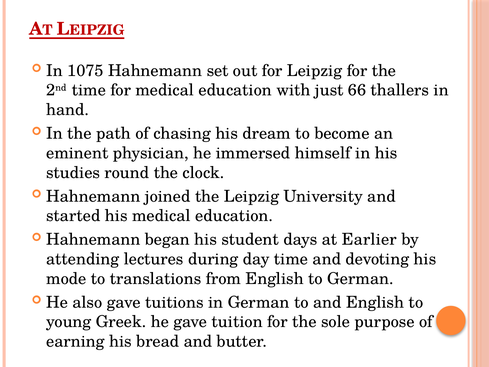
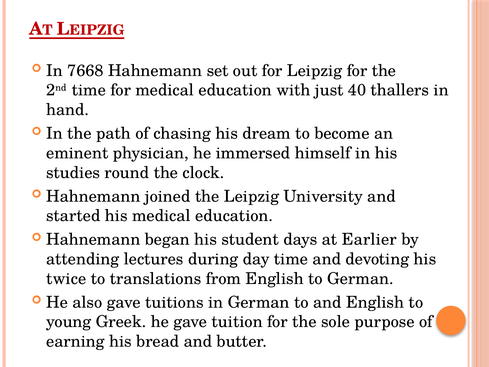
1075: 1075 -> 7668 (85, 71)
66: 66 -> 40 (357, 90)
mode: mode -> twice (66, 278)
